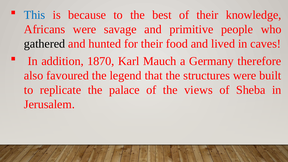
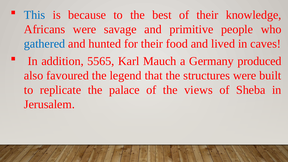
gathered colour: black -> blue (45, 44)
1870: 1870 -> 5565 (101, 61)
therefore: therefore -> produced (259, 61)
